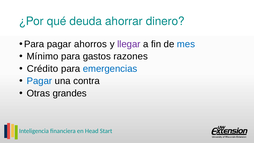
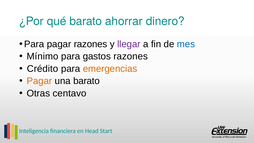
qué deuda: deuda -> barato (86, 21)
pagar ahorros: ahorros -> razones (91, 44)
emergencias colour: blue -> orange (110, 69)
Pagar colour: blue -> orange (39, 81)
una contra: contra -> barato (87, 81)
grandes: grandes -> centavo (70, 93)
